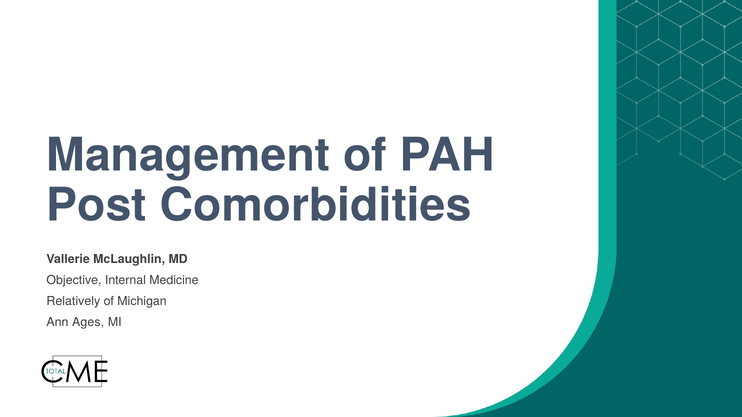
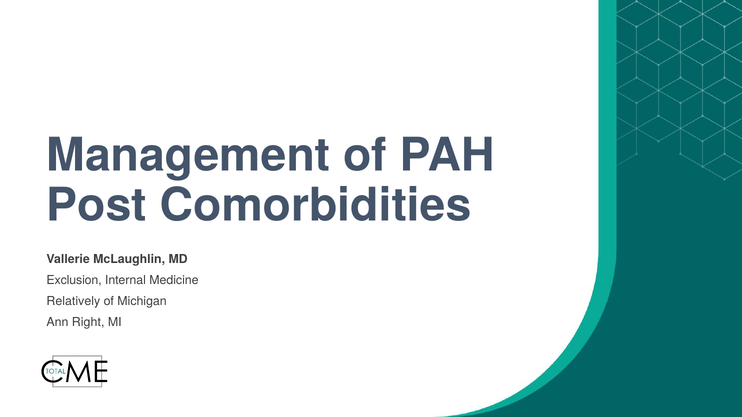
Objective: Objective -> Exclusion (74, 280)
Ages: Ages -> Right (88, 323)
